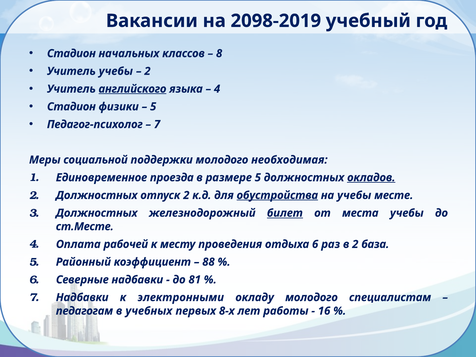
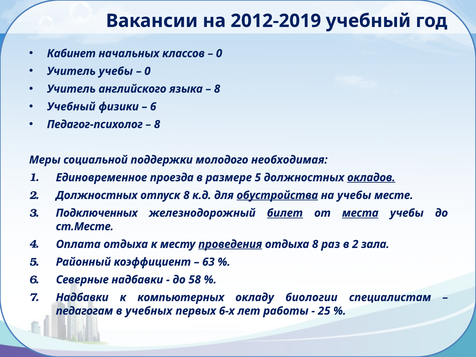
2098-2019: 2098-2019 -> 2012-2019 (276, 21)
Стадион: Стадион -> Кабинет (71, 53)
8: 8 -> 0 (219, 53)
2: 2 -> 0 (147, 71)
английского underline: present -> none (132, 89)
4: 4 -> 8 (217, 89)
Стадион: Стадион -> Учебный (71, 107)
5: 5 -> 6 (153, 107)
7: 7 -> 8 (157, 124)
отпуск 2: 2 -> 8 (186, 195)
Должностных: Должностных -> Подключенных (97, 213)
места underline: none -> present (360, 213)
Оплата рабочей: рабочей -> отдыха (126, 244)
проведения underline: none -> present (230, 244)
отдыха 6: 6 -> 8 (315, 244)
база: база -> зала (375, 244)
88: 88 -> 63 (208, 262)
81: 81 -> 58 (195, 280)
электронными: электронными -> компьютерных (181, 297)
окладу молодого: молодого -> биологии (311, 297)
8-х: 8-х -> 6-х (227, 311)
16: 16 -> 25 (324, 311)
